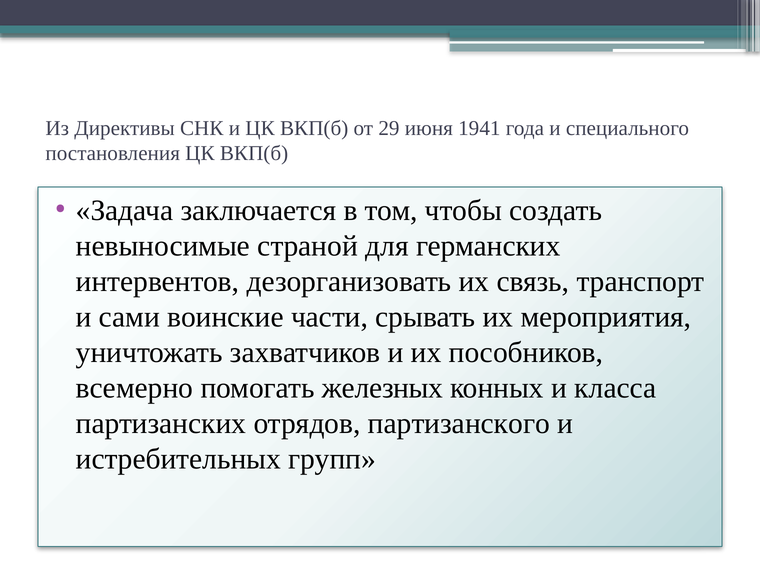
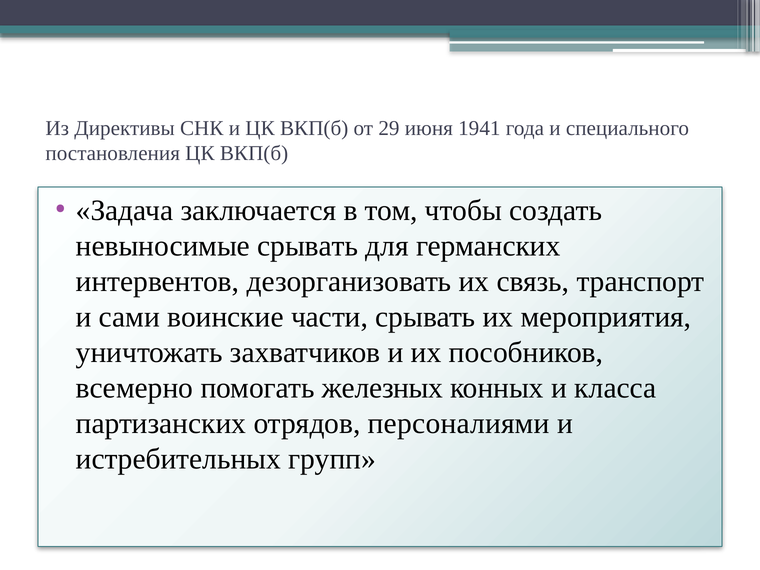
невыносимые страной: страной -> срывать (308, 246)
партизанского: партизанского -> персоналиями (459, 423)
